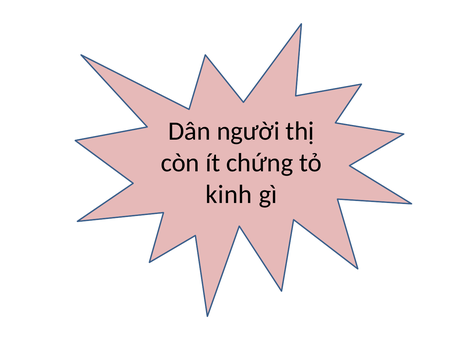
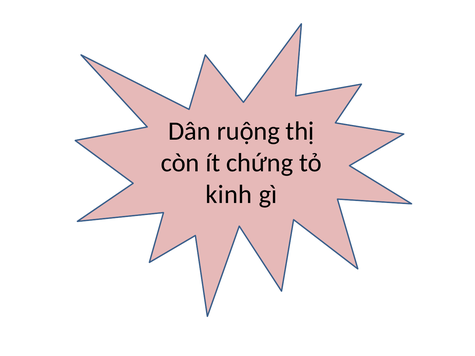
người: người -> ruộng (248, 131)
